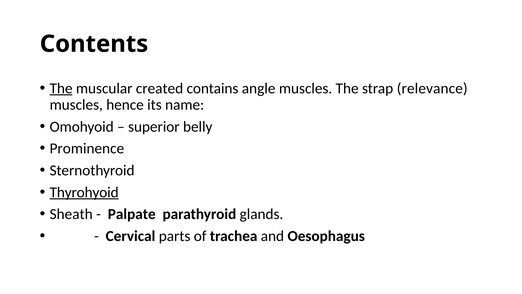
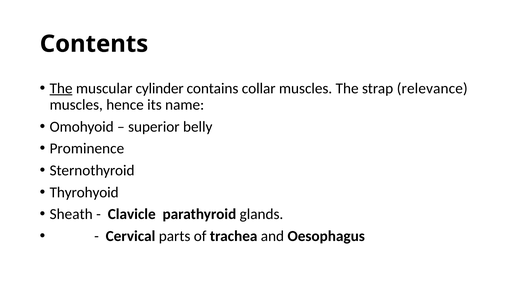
created: created -> cylinder (160, 88)
angle: angle -> collar (259, 88)
Thyrohyoid underline: present -> none (84, 192)
Palpate: Palpate -> Clavicle (132, 214)
